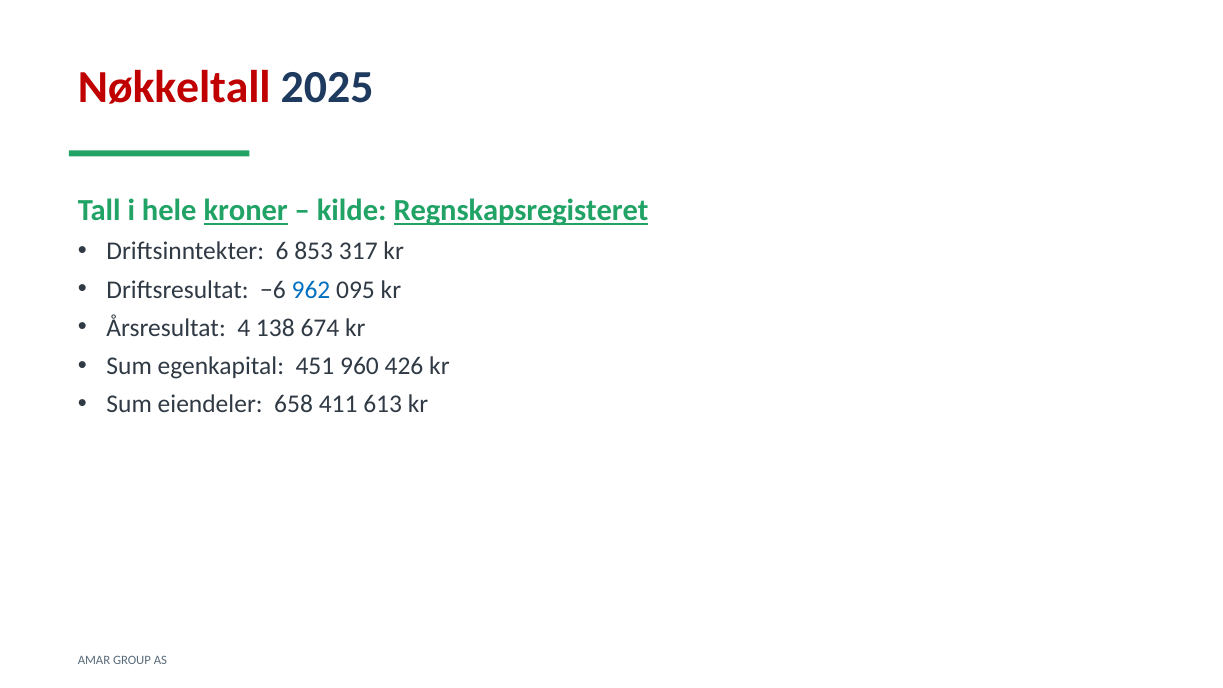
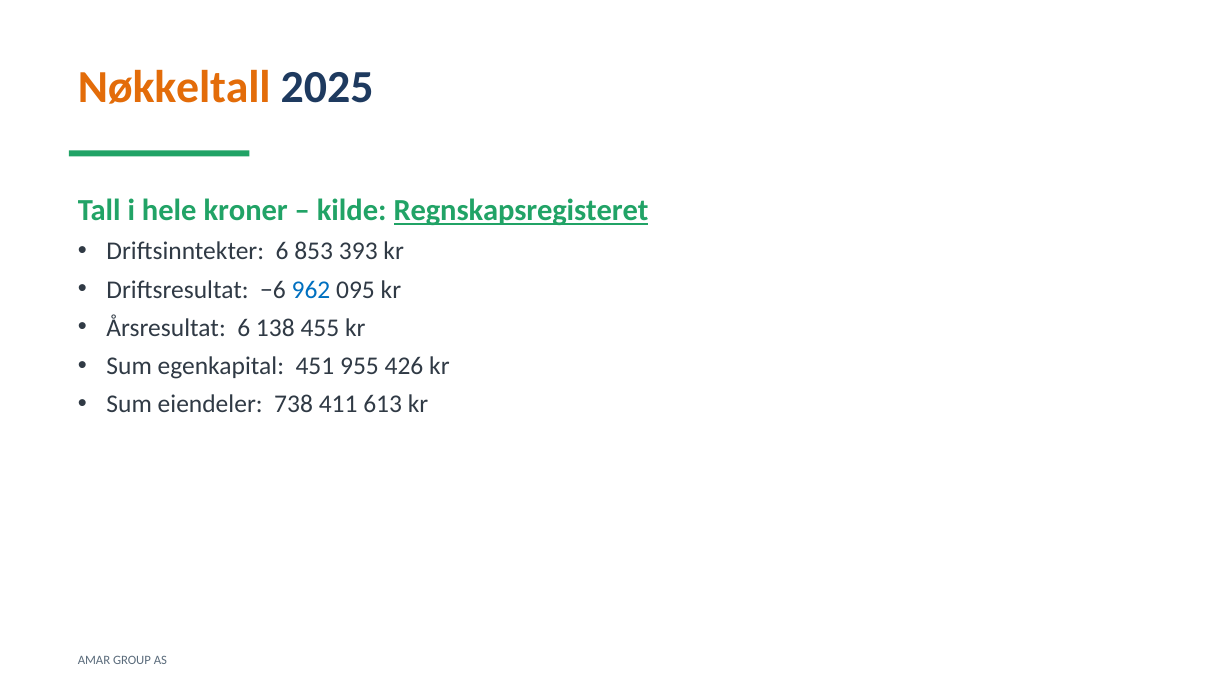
Nøkkeltall colour: red -> orange (174, 87)
kroner underline: present -> none (246, 211)
317: 317 -> 393 (358, 251)
Årsresultat 4: 4 -> 6 (244, 328)
674: 674 -> 455 (320, 328)
960: 960 -> 955 (359, 366)
658: 658 -> 738 (294, 404)
